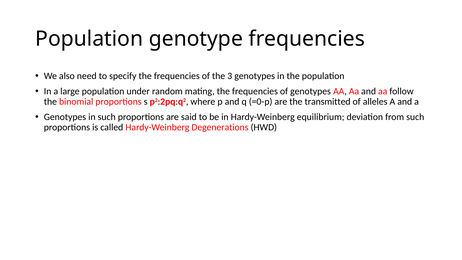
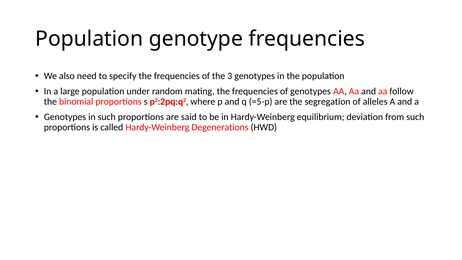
=0-p: =0-p -> =5-p (261, 102)
transmitted: transmitted -> segregation (328, 102)
